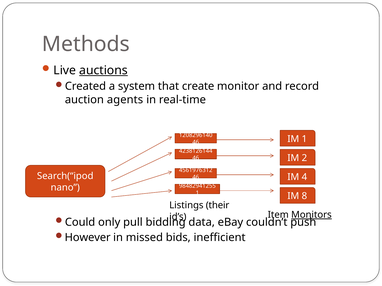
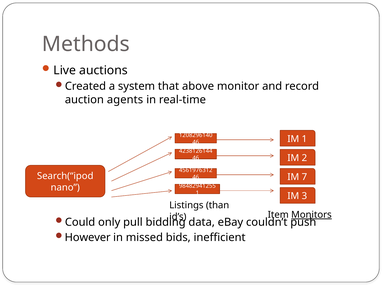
auctions underline: present -> none (103, 71)
create: create -> above (198, 86)
4: 4 -> 7 (304, 177)
8: 8 -> 3 (304, 196)
their: their -> than (218, 206)
